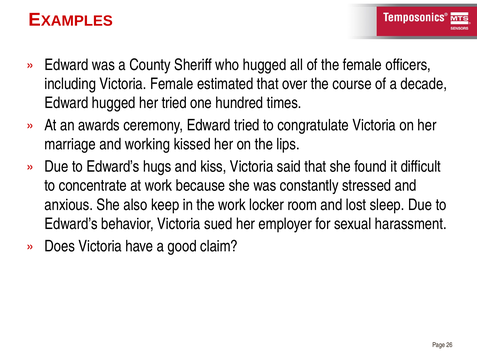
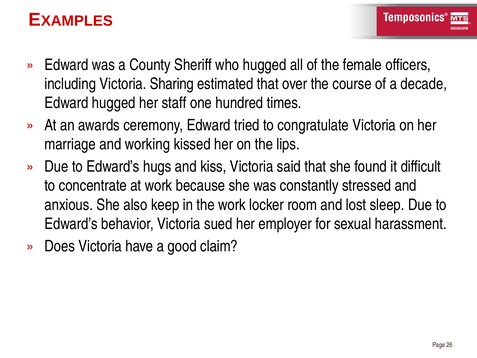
Victoria Female: Female -> Sharing (172, 84)
her tried: tried -> staff (174, 103)
